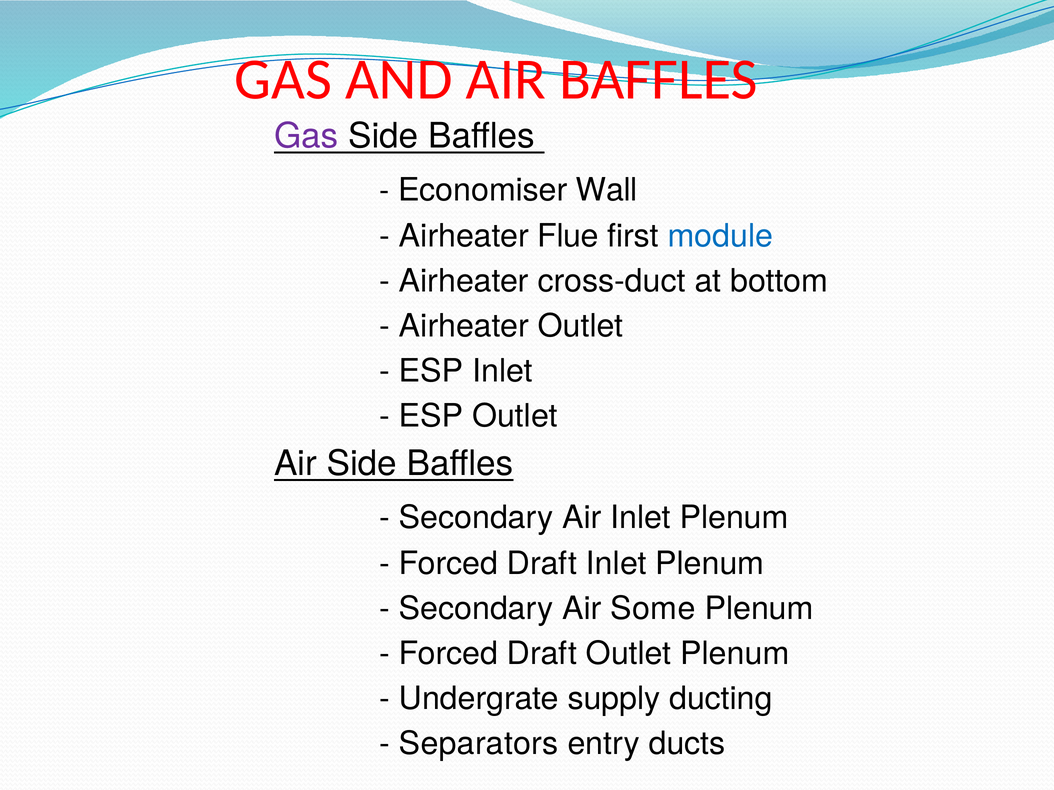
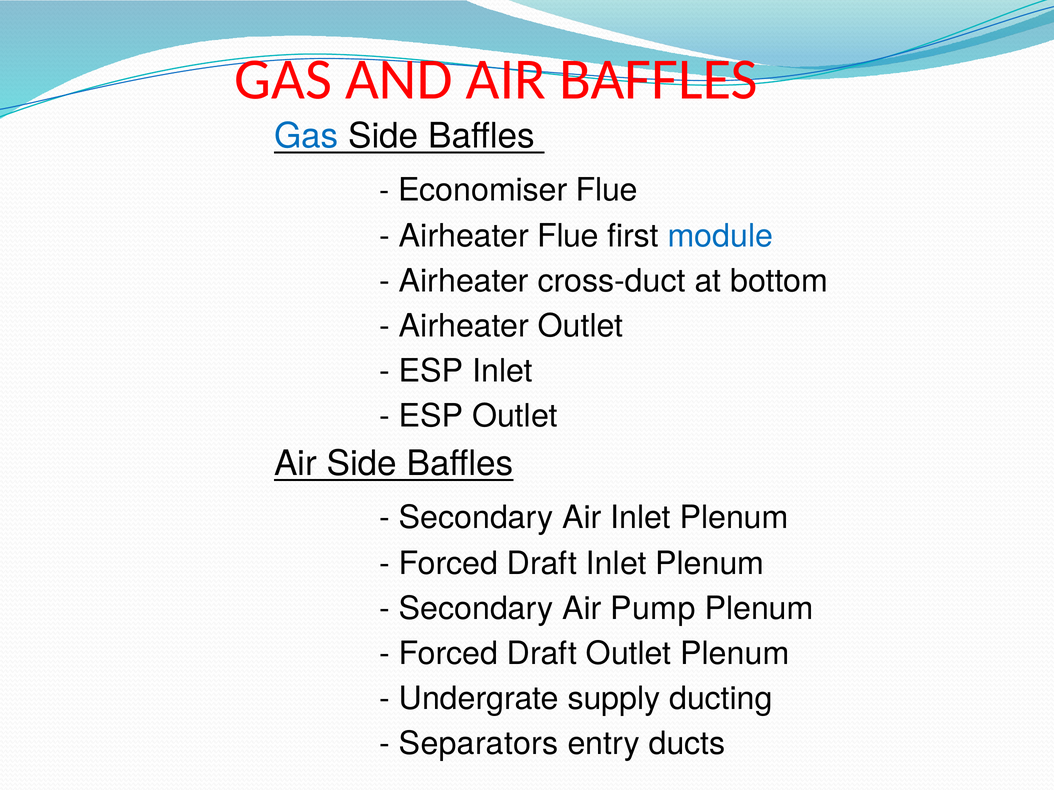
Gas colour: purple -> blue (306, 136)
Economiser Wall: Wall -> Flue (607, 190)
Some: Some -> Pump (653, 609)
